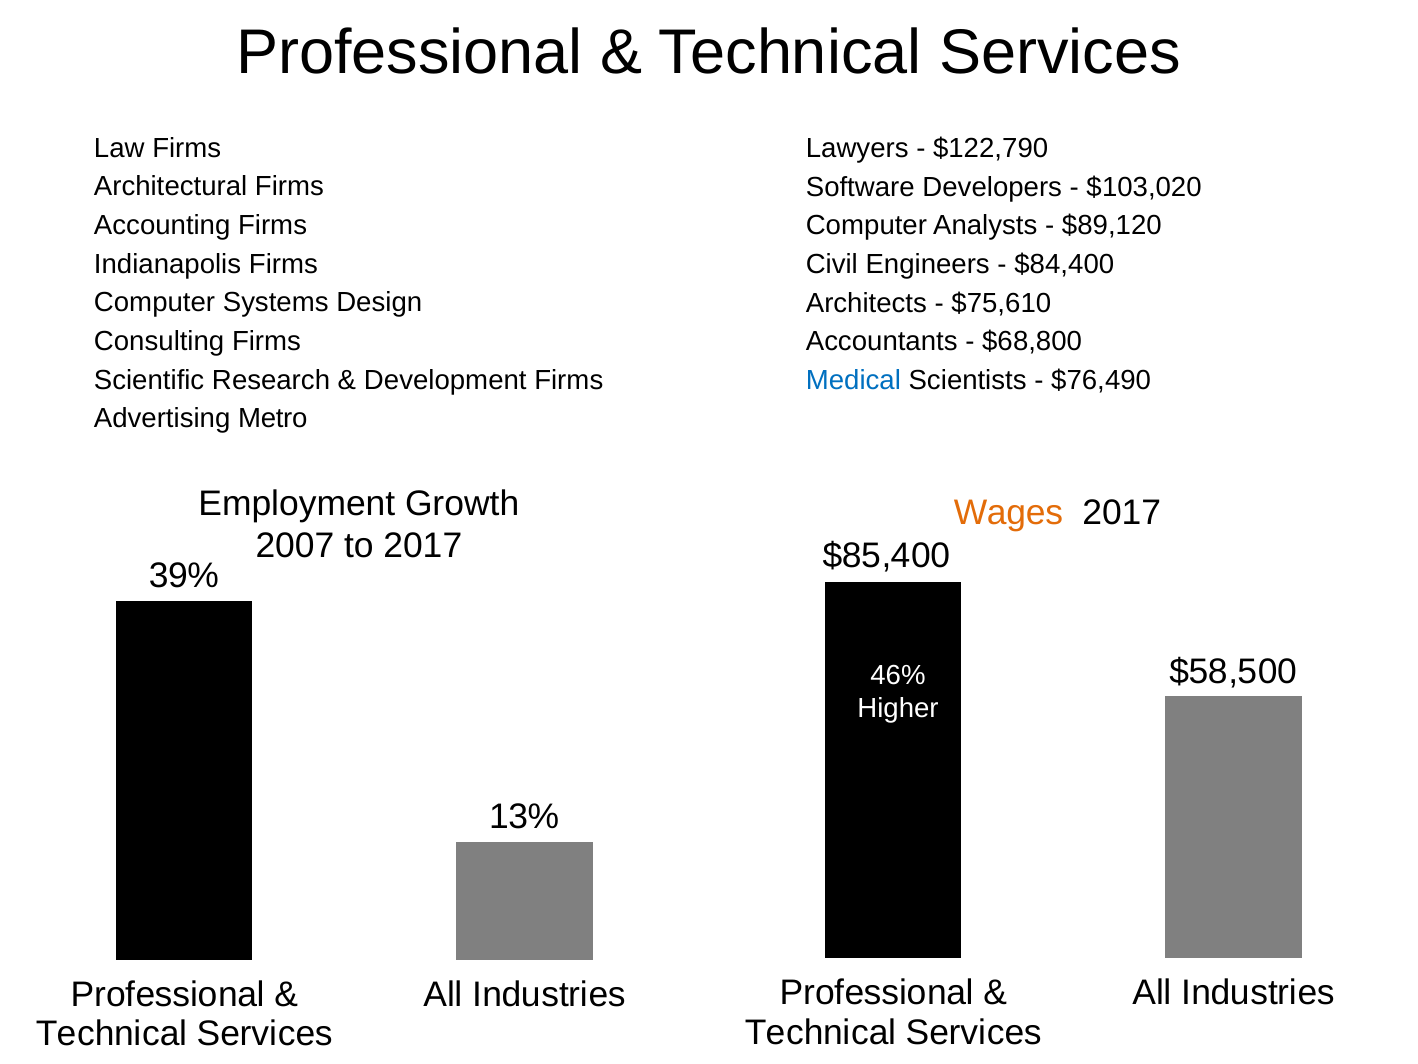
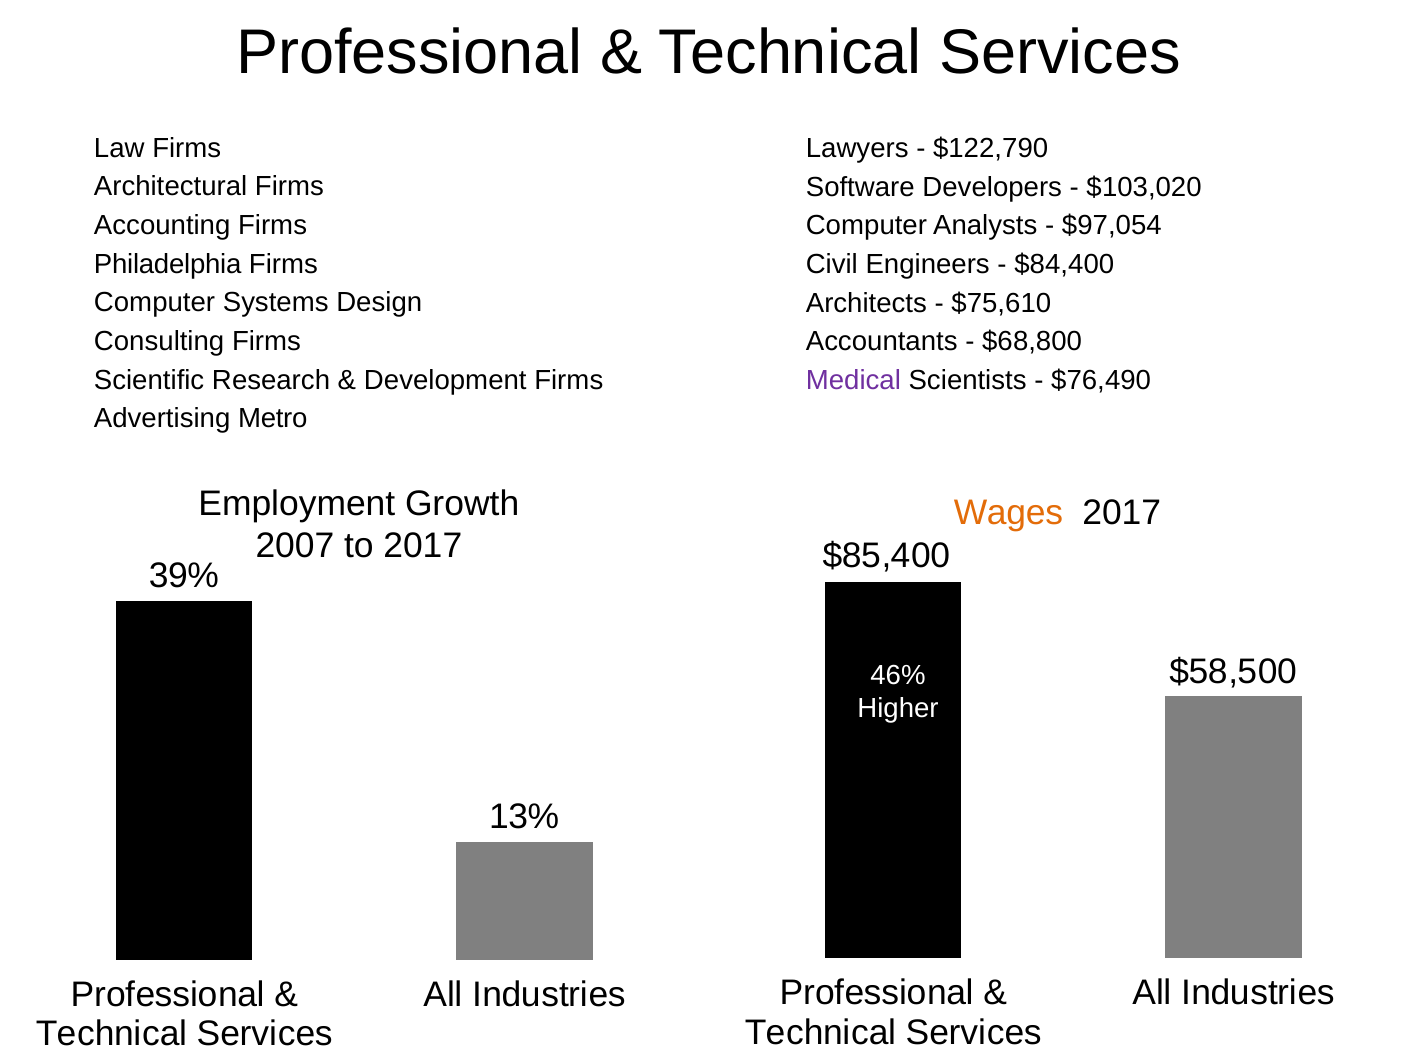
$89,120: $89,120 -> $97,054 (1112, 226)
Indianapolis: Indianapolis -> Philadelphia (168, 264)
Medical colour: blue -> purple (853, 380)
